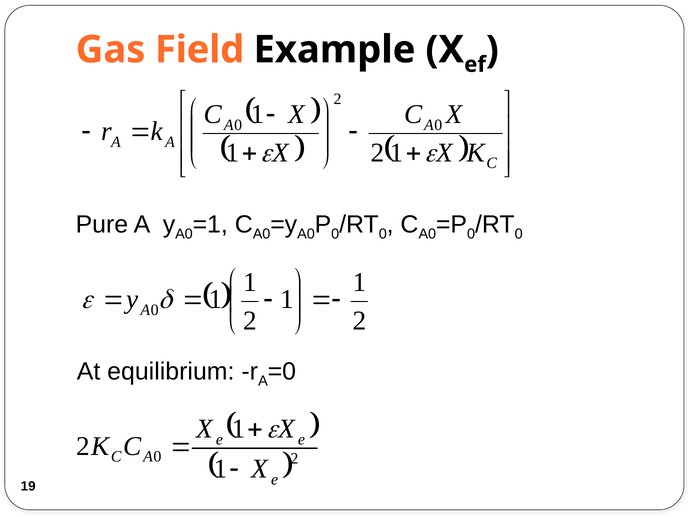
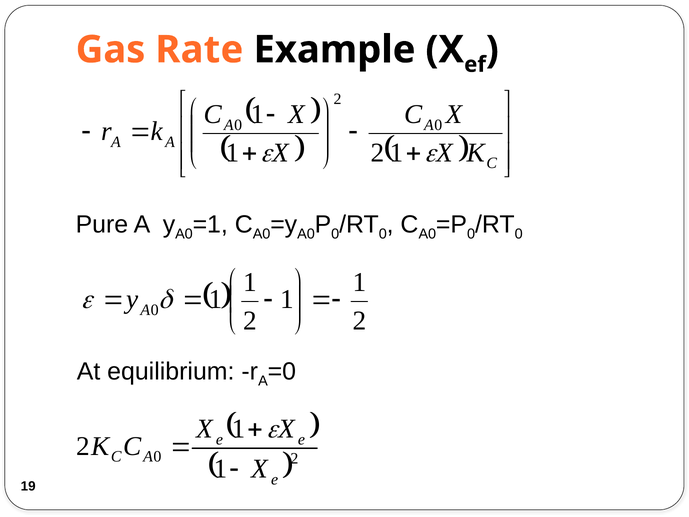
Field: Field -> Rate (199, 50)
